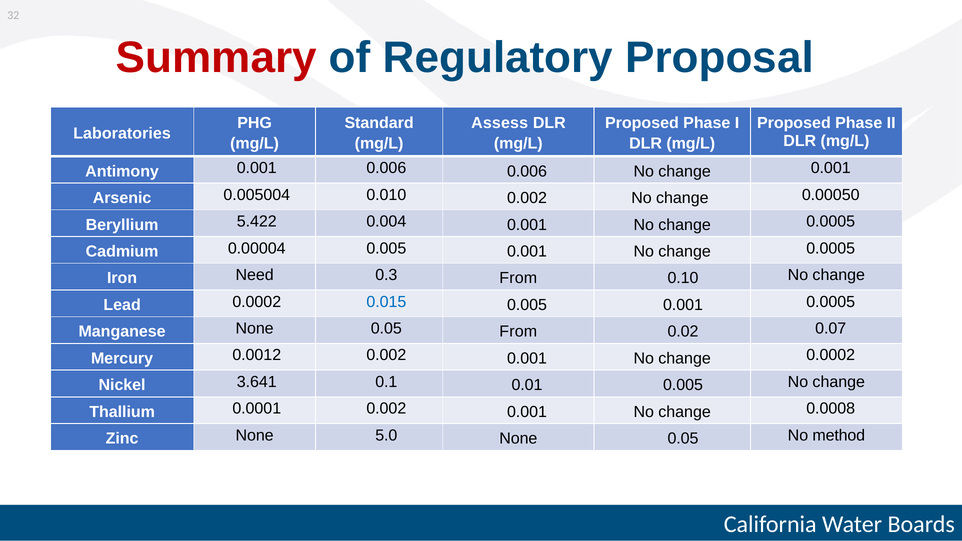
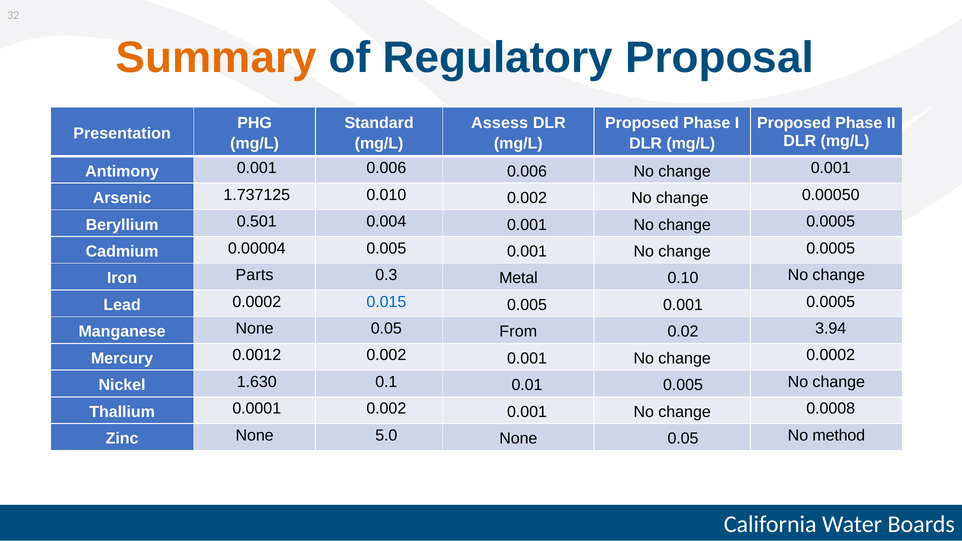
Summary colour: red -> orange (216, 58)
Laboratories: Laboratories -> Presentation (122, 133)
0.005004: 0.005004 -> 1.737125 (257, 195)
5.422: 5.422 -> 0.501 (257, 222)
Need: Need -> Parts (255, 275)
0.3 From: From -> Metal (518, 278)
0.07: 0.07 -> 3.94 (831, 329)
3.641: 3.641 -> 1.630 (257, 382)
